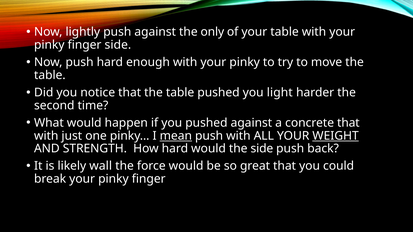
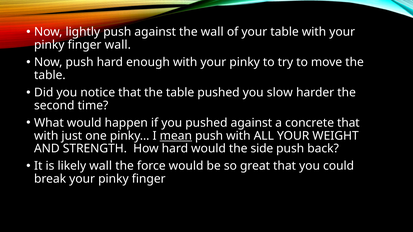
the only: only -> wall (212, 32)
finger side: side -> wall (118, 45)
light: light -> slow (280, 93)
WEIGHT underline: present -> none (336, 136)
